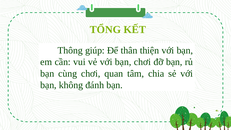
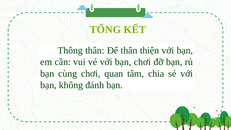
Thông giúp: giúp -> thân (95, 50)
